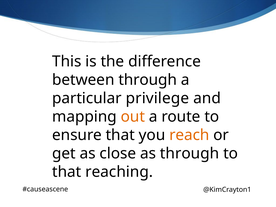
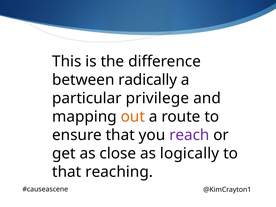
between through: through -> radically (148, 80)
reach colour: orange -> purple (189, 135)
as through: through -> logically (190, 153)
